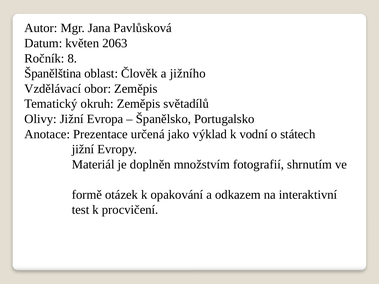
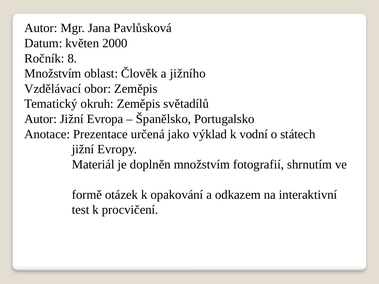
2063: 2063 -> 2000 (115, 43)
Španělština: Španělština -> Množstvím (53, 74)
Olivy: Olivy -> Autor (41, 119)
